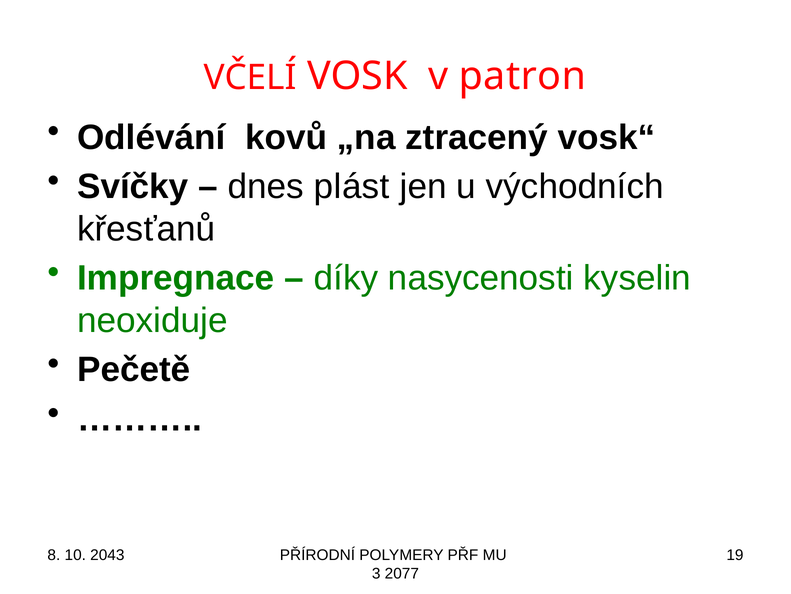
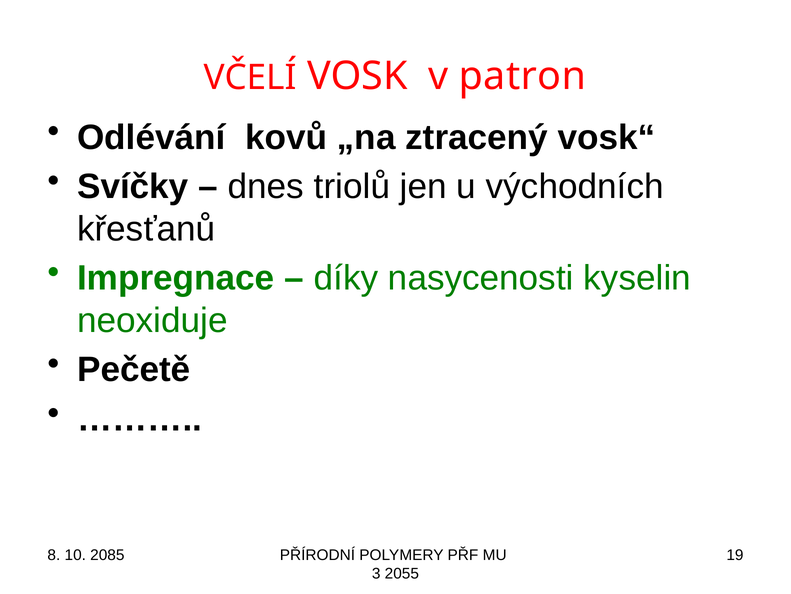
plást: plást -> triolů (352, 186)
2043: 2043 -> 2085 (107, 555)
2077: 2077 -> 2055 (402, 573)
